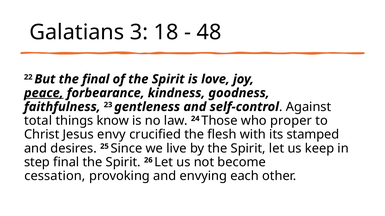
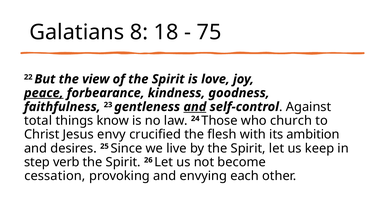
3: 3 -> 8 (139, 32)
48: 48 -> 75 (209, 32)
the final: final -> view (96, 79)
and underline: none -> present (195, 107)
proper: proper -> church (291, 121)
stamped: stamped -> ambition (313, 135)
step final: final -> verb (66, 163)
